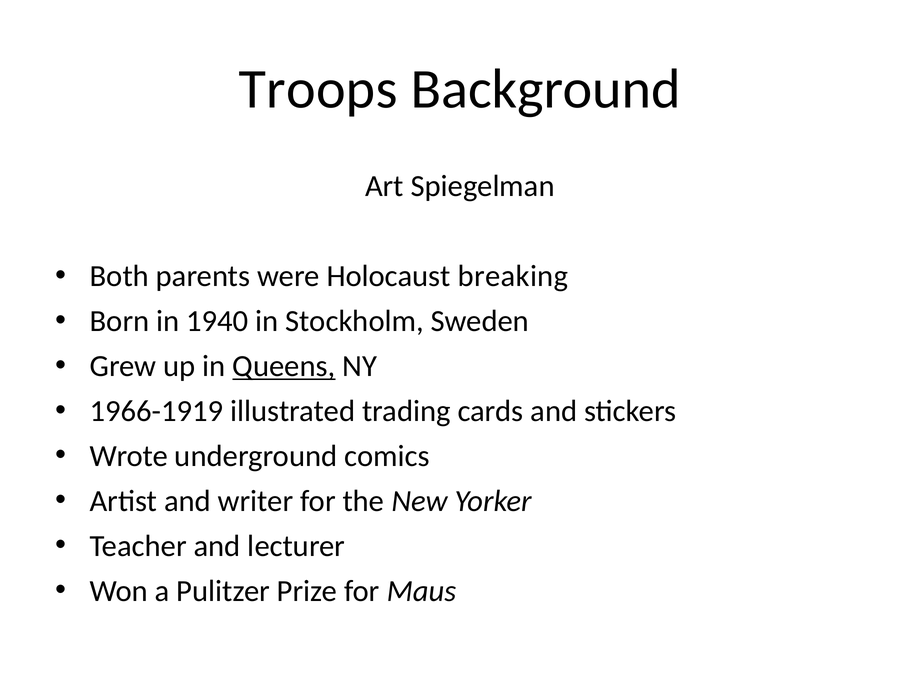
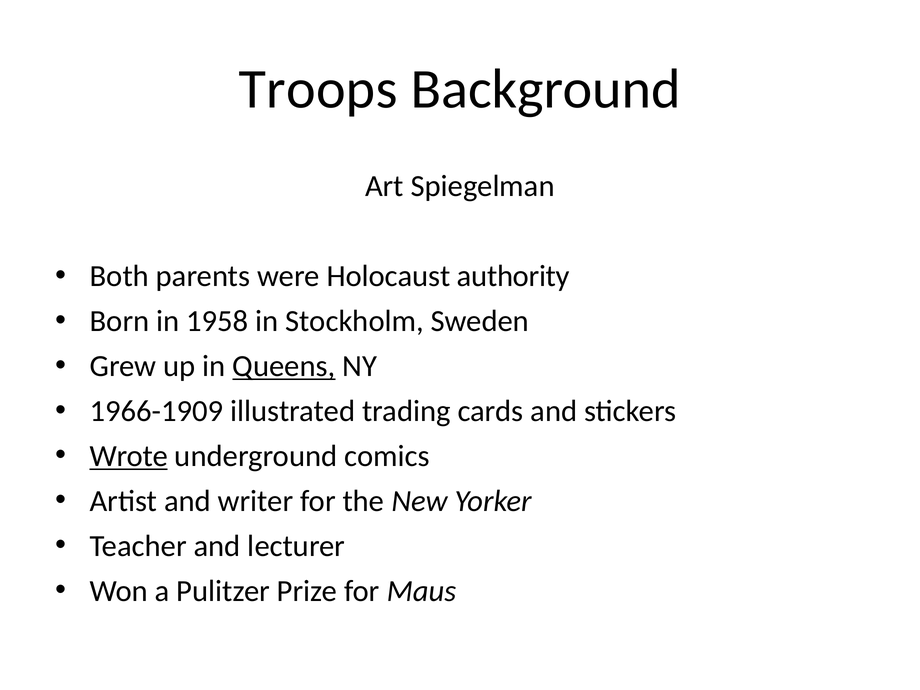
breaking: breaking -> authority (513, 276)
1940: 1940 -> 1958 (217, 321)
1966-1919: 1966-1919 -> 1966-1909 (157, 411)
Wrote underline: none -> present (129, 456)
